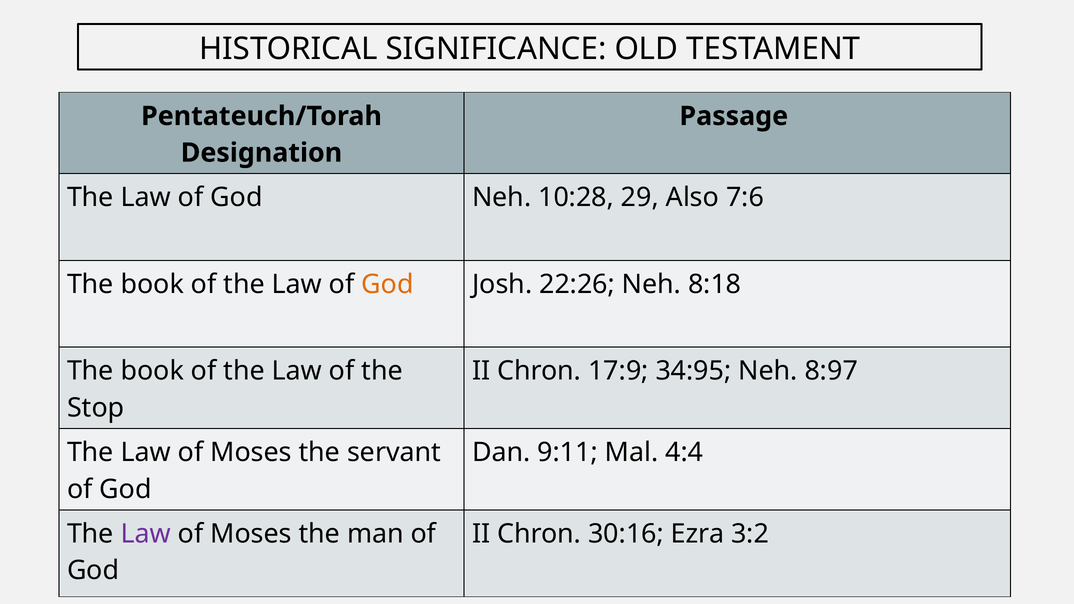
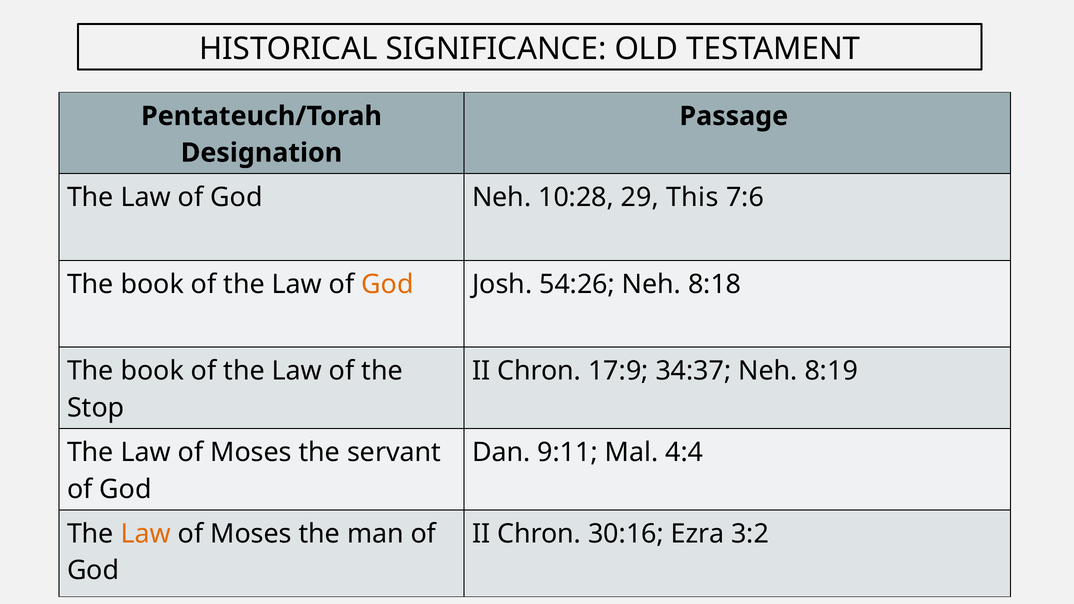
Also: Also -> This (692, 198)
22:26: 22:26 -> 54:26 (577, 284)
34:95: 34:95 -> 34:37 (693, 371)
8:97: 8:97 -> 8:19 (831, 371)
Law colour: purple -> orange (146, 534)
